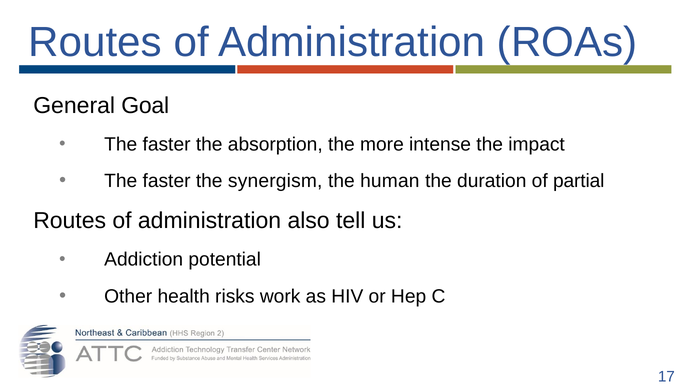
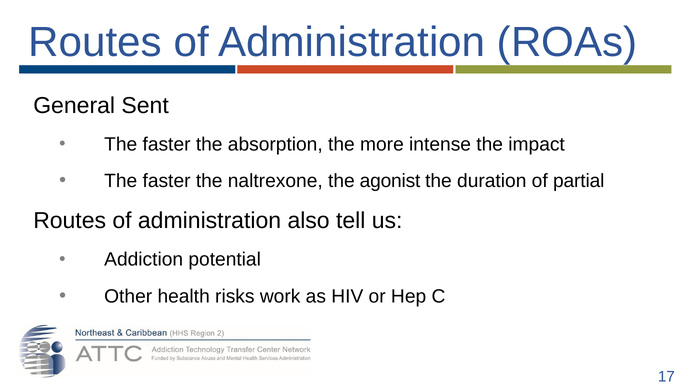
Goal: Goal -> Sent (145, 106)
synergism: synergism -> naltrexone (275, 181)
human: human -> agonist (390, 181)
